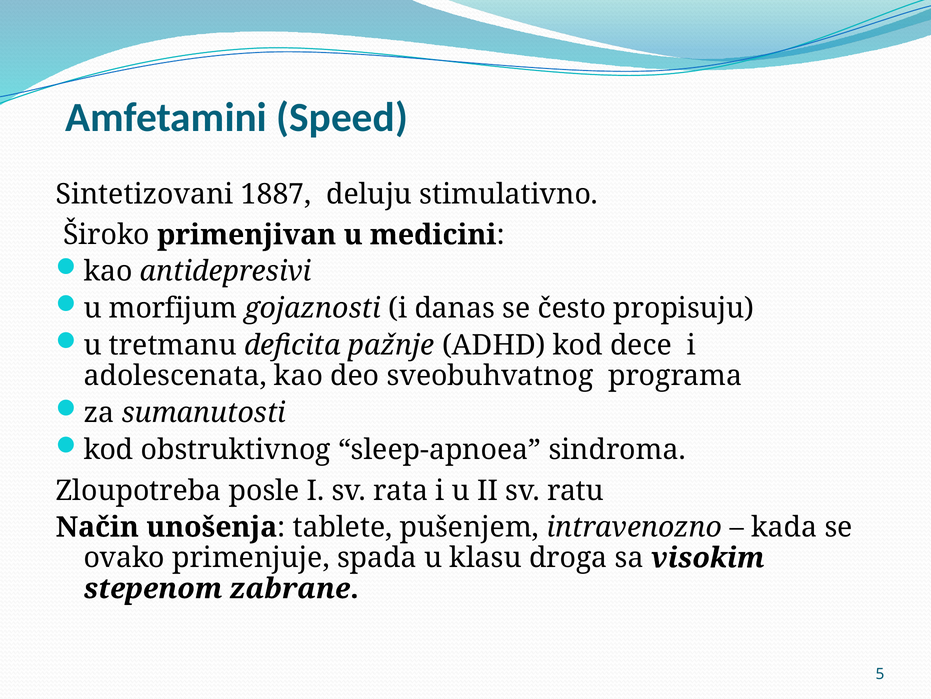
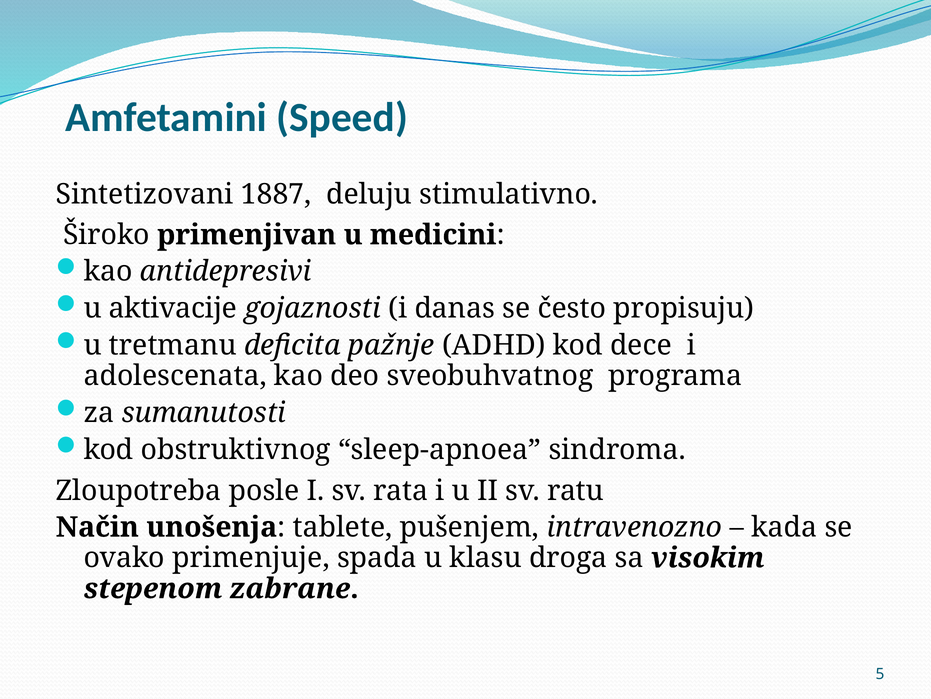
morfijum: morfijum -> aktivacije (173, 308)
